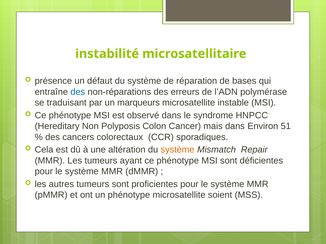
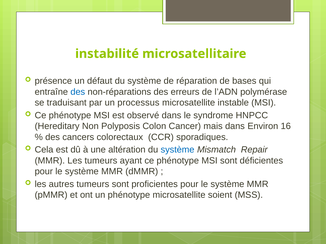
marqueurs: marqueurs -> processus (138, 103)
51: 51 -> 16 (286, 126)
système colour: orange -> blue (178, 150)
